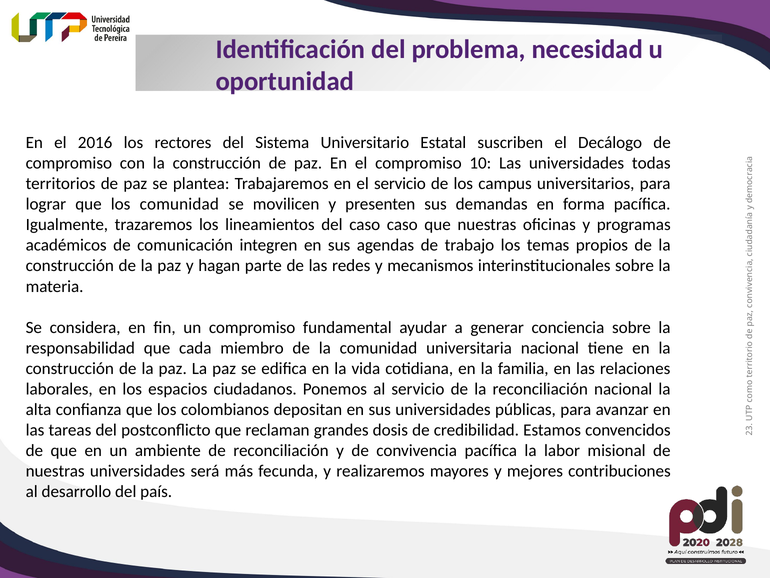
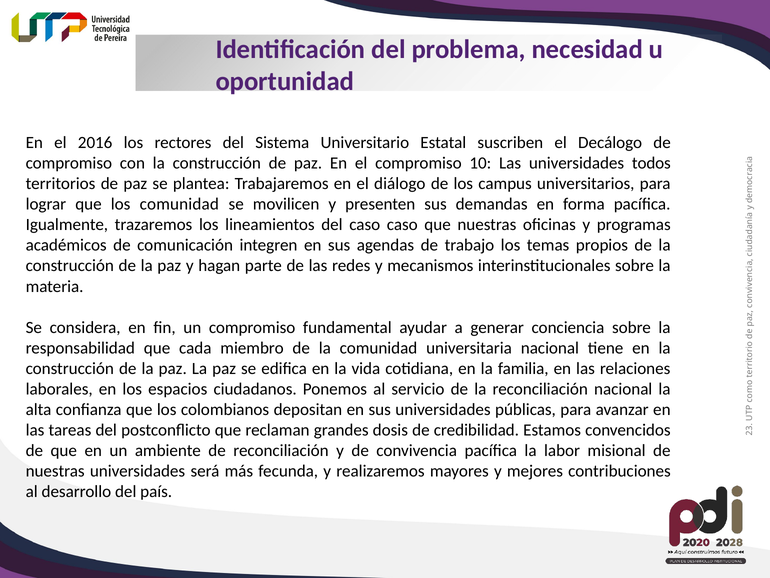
todas: todas -> todos (651, 163)
el servicio: servicio -> diálogo (400, 184)
